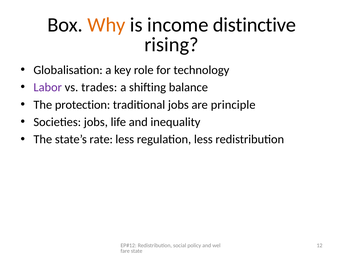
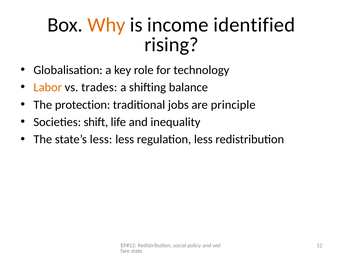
distinctive: distinctive -> identified (254, 25)
Labor colour: purple -> orange (48, 87)
Societies jobs: jobs -> shift (96, 122)
state’s rate: rate -> less (101, 140)
